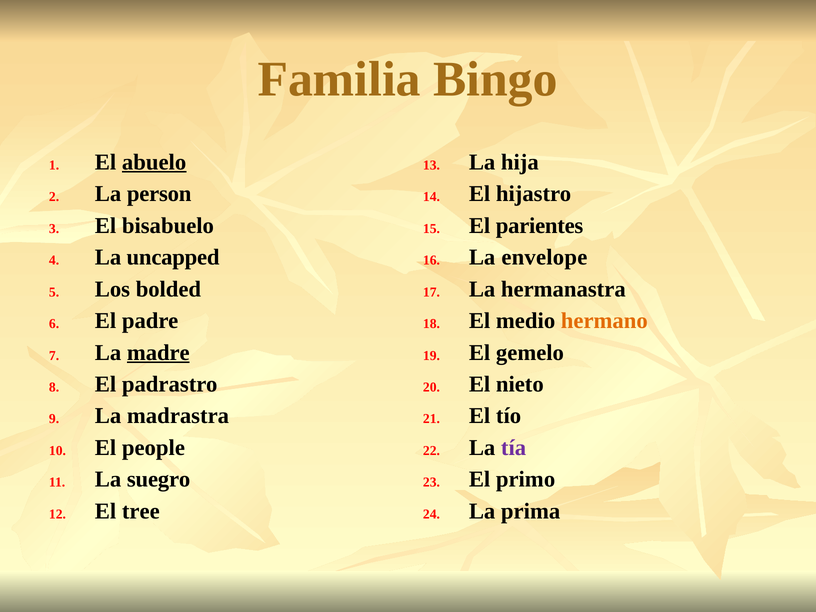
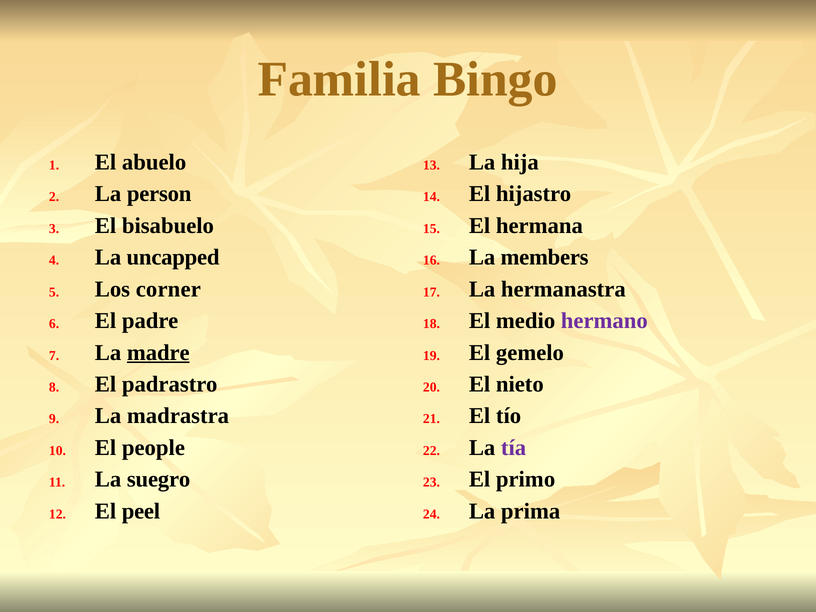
abuelo underline: present -> none (154, 162)
parientes: parientes -> hermana (539, 226)
envelope: envelope -> members (545, 257)
bolded: bolded -> corner (168, 289)
hermano colour: orange -> purple (604, 321)
tree: tree -> peel (141, 511)
